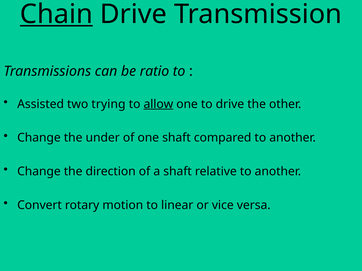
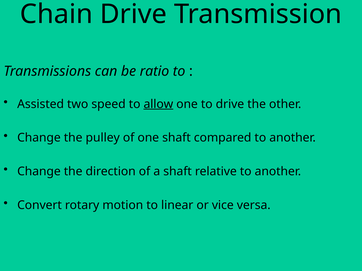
Chain underline: present -> none (56, 14)
trying: trying -> speed (109, 104)
under: under -> pulley (103, 138)
